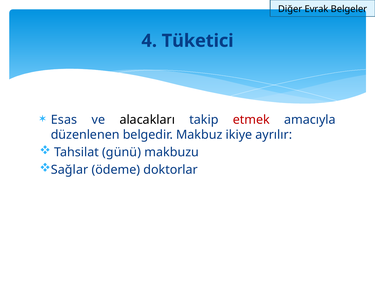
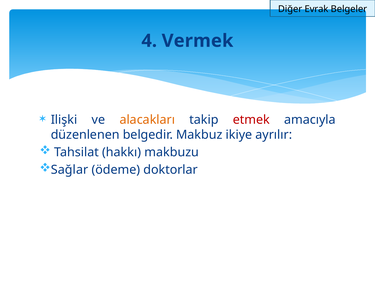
Tüketici: Tüketici -> Vermek (198, 41)
Esas: Esas -> Ilişki (64, 120)
alacakları colour: black -> orange (147, 120)
günü: günü -> hakkı (122, 152)
